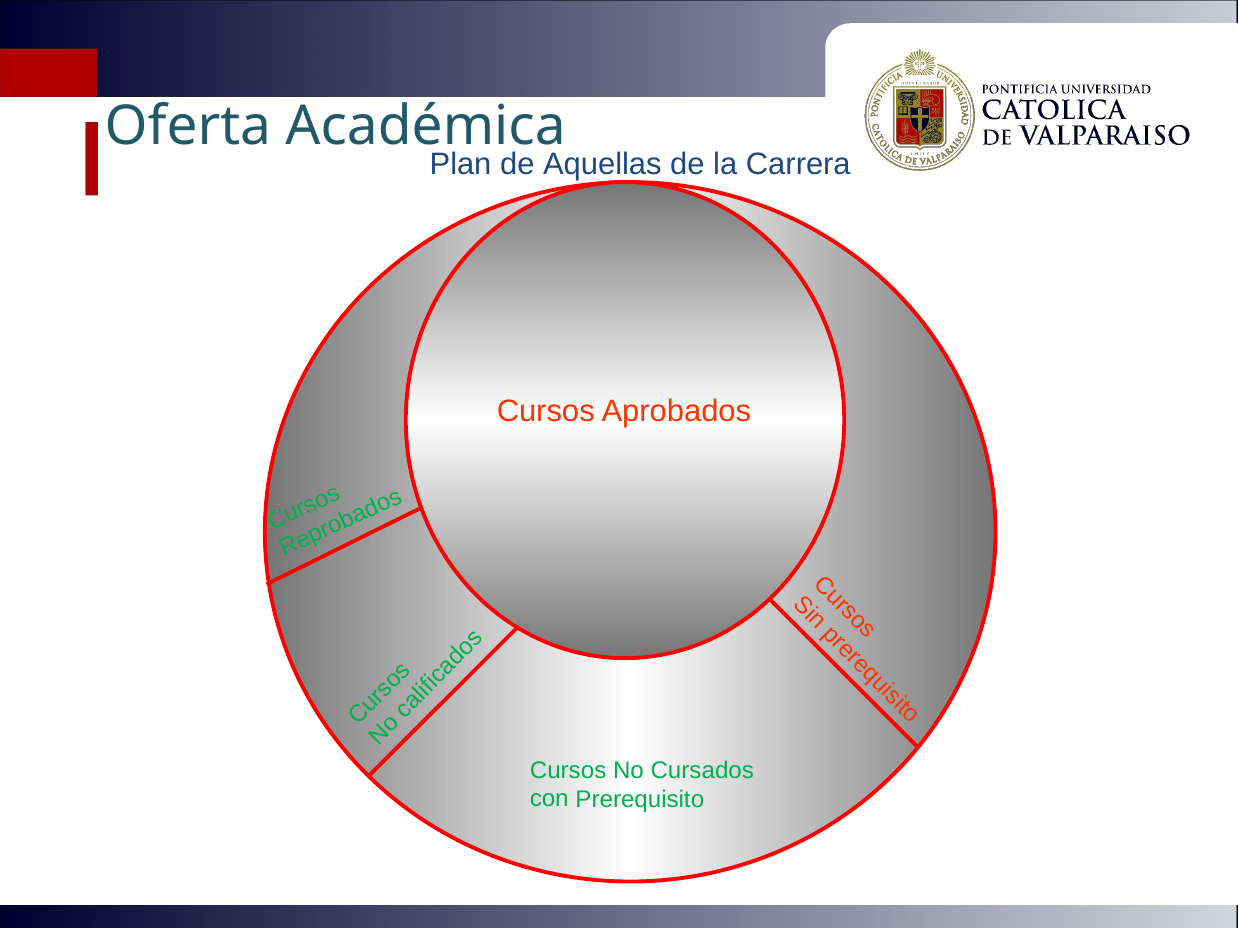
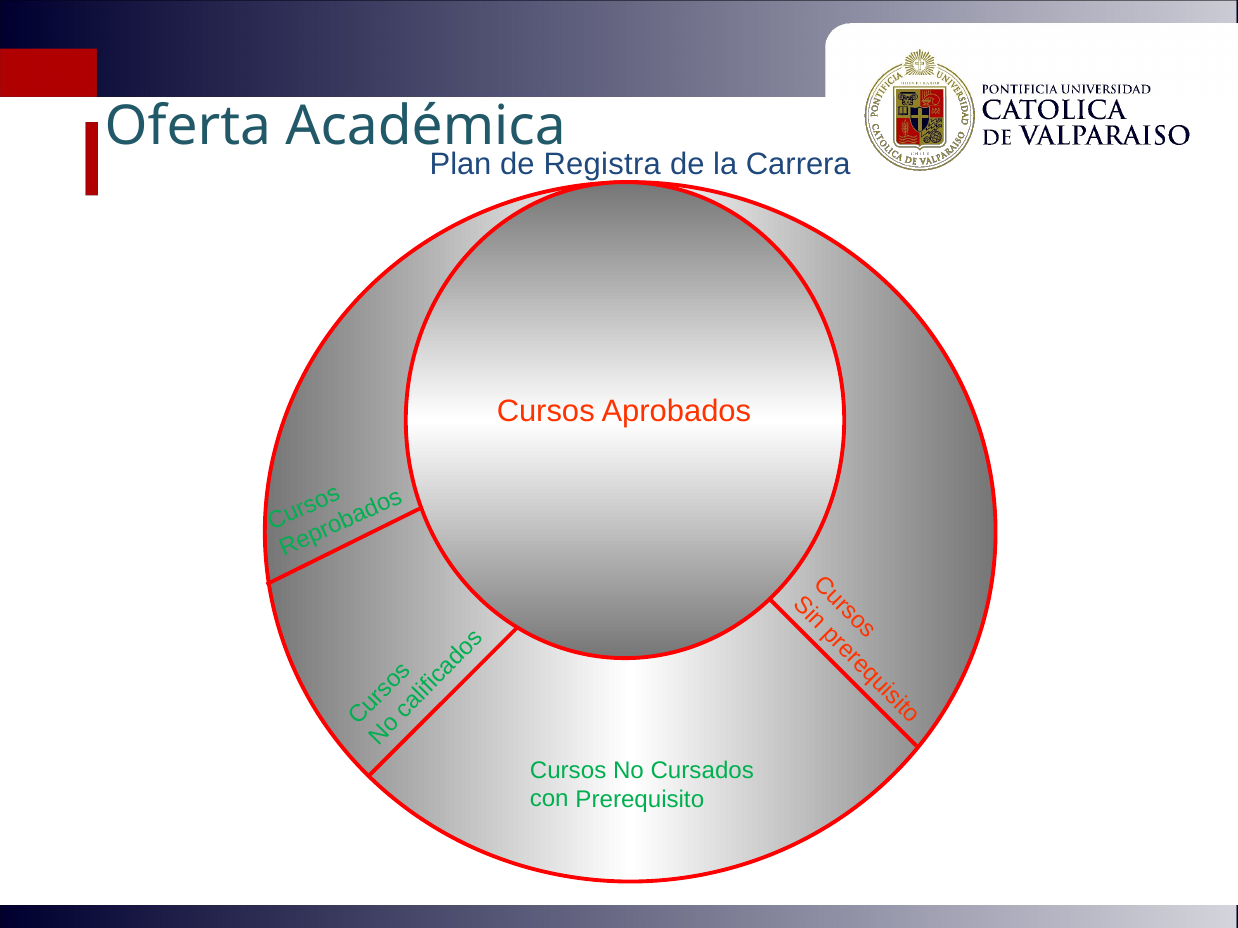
Aquellas: Aquellas -> Registra (602, 164)
